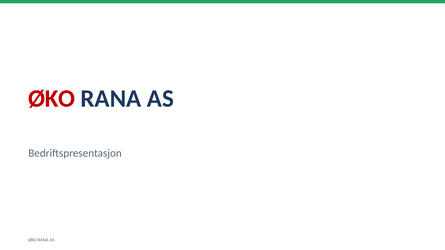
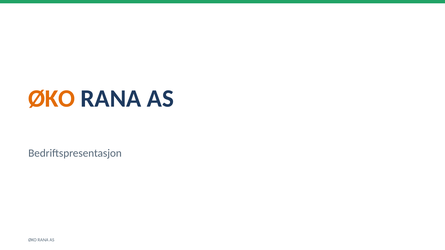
ØKO colour: red -> orange (52, 99)
